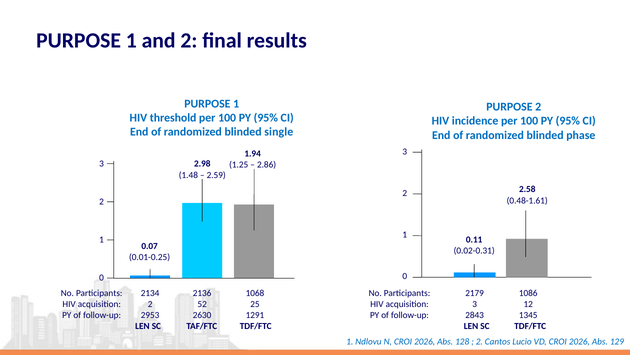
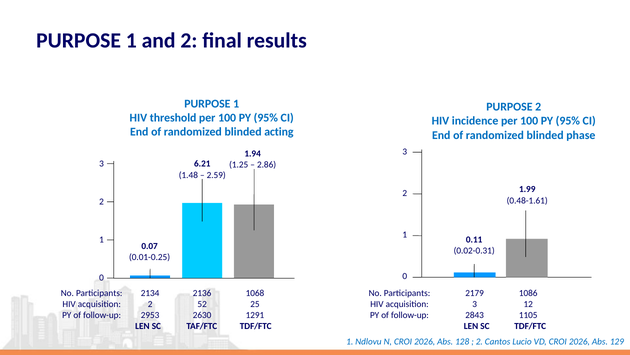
single: single -> acting (279, 132)
2.98: 2.98 -> 6.21 (202, 164)
2.58: 2.58 -> 1.99 (527, 189)
1345: 1345 -> 1105 (528, 315)
